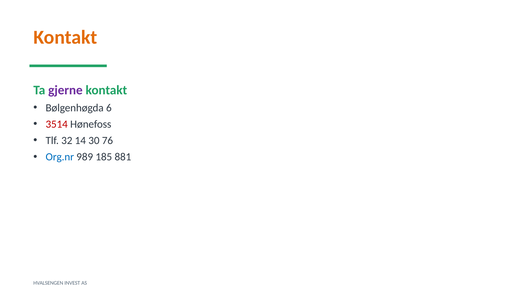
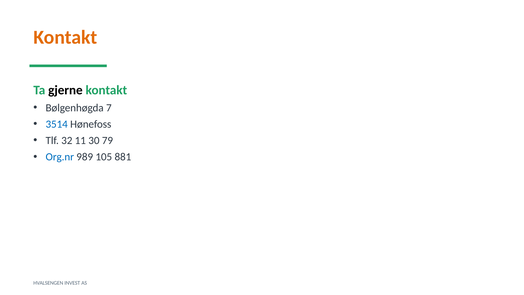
gjerne colour: purple -> black (65, 90)
6: 6 -> 7 (109, 108)
3514 colour: red -> blue (57, 124)
14: 14 -> 11 (80, 141)
76: 76 -> 79 (107, 141)
185: 185 -> 105 (104, 157)
